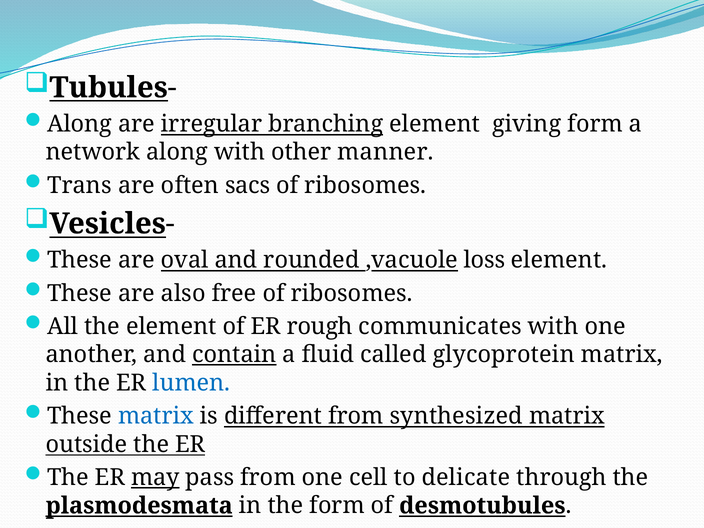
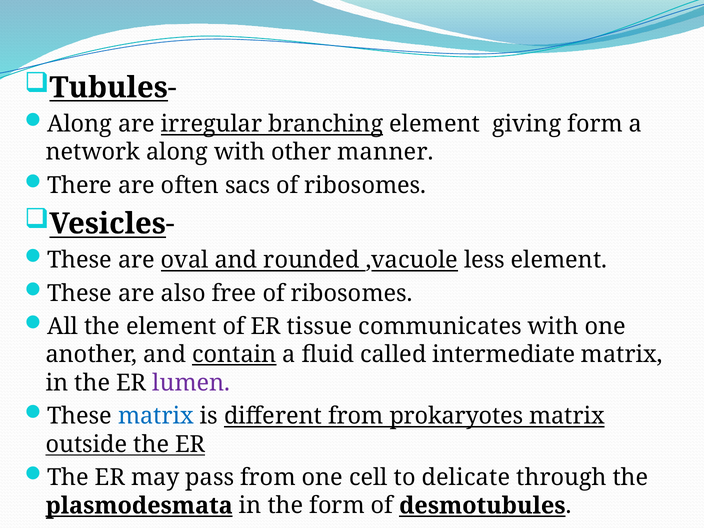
Trans: Trans -> There (80, 185)
loss: loss -> less (485, 260)
rough: rough -> tissue (320, 327)
glycoprotein: glycoprotein -> intermediate (504, 355)
lumen colour: blue -> purple (191, 383)
synthesized: synthesized -> prokaryotes (456, 416)
may underline: present -> none (155, 477)
